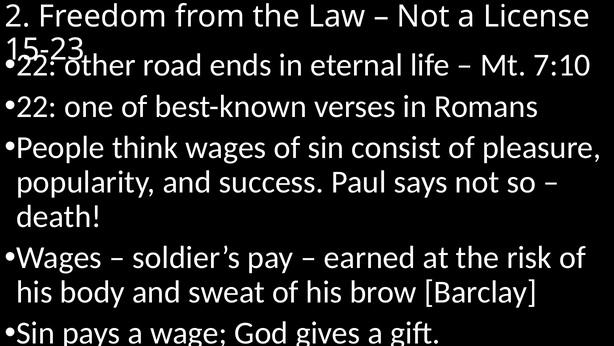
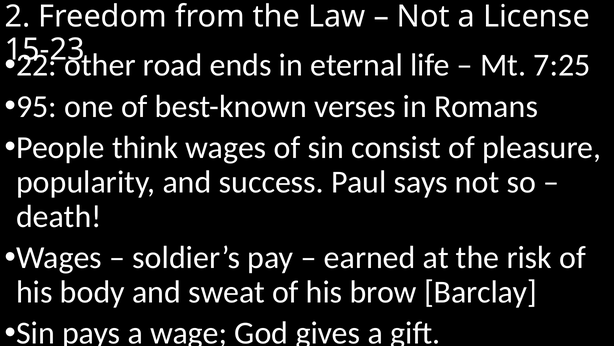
7:10: 7:10 -> 7:25 (562, 65)
22: 22 -> 95 (37, 106)
